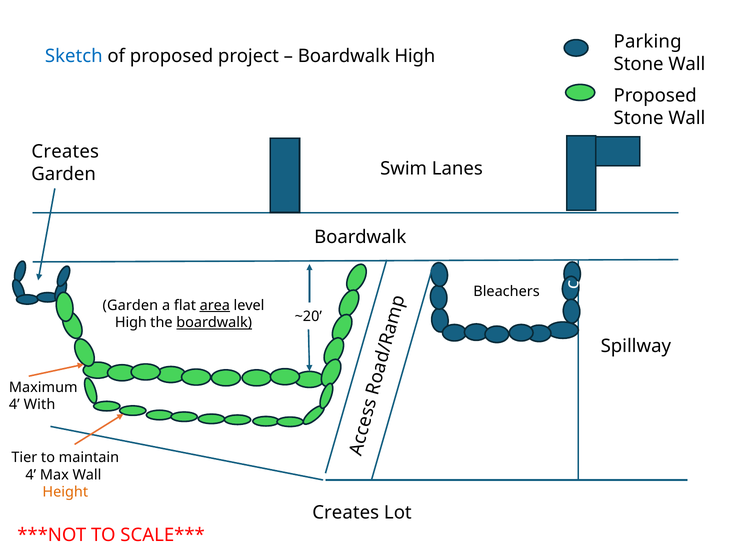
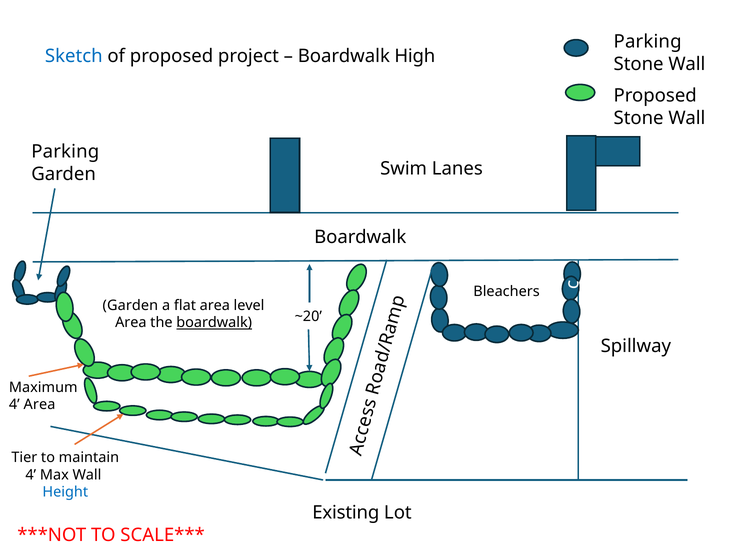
Creates: Creates -> Parking (65, 152)
area underline: present -> none (215, 305)
High: High -> Area (131, 322)
4 With: With -> Area (40, 404)
Height colour: orange -> blue (65, 491)
Creates: Creates -> Existing (346, 512)
